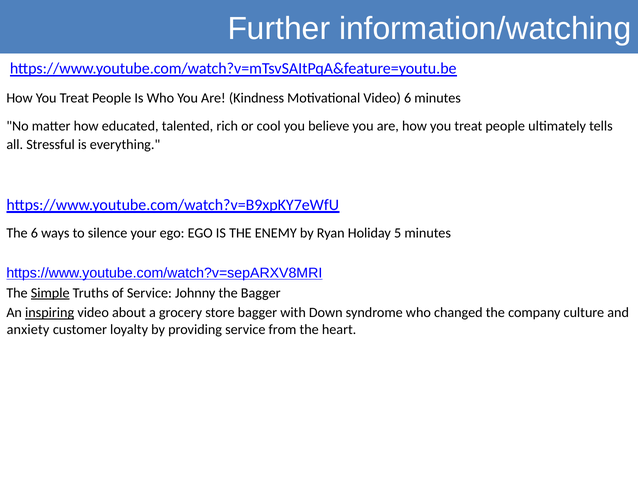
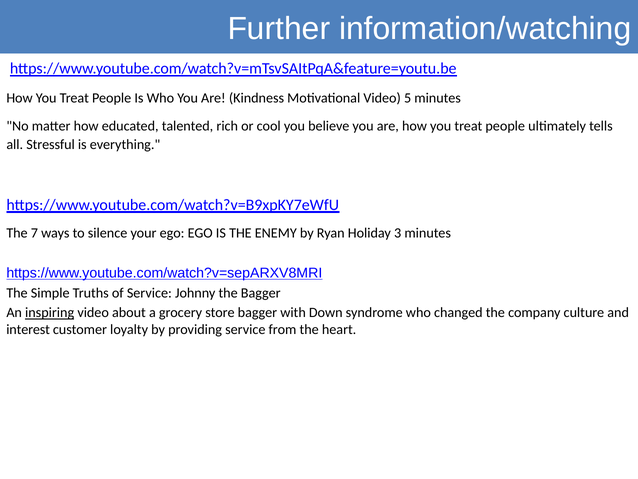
Video 6: 6 -> 5 (408, 98)
The 6: 6 -> 7 (34, 233)
5: 5 -> 3 (398, 233)
Simple underline: present -> none (50, 293)
anxiety: anxiety -> interest (28, 329)
